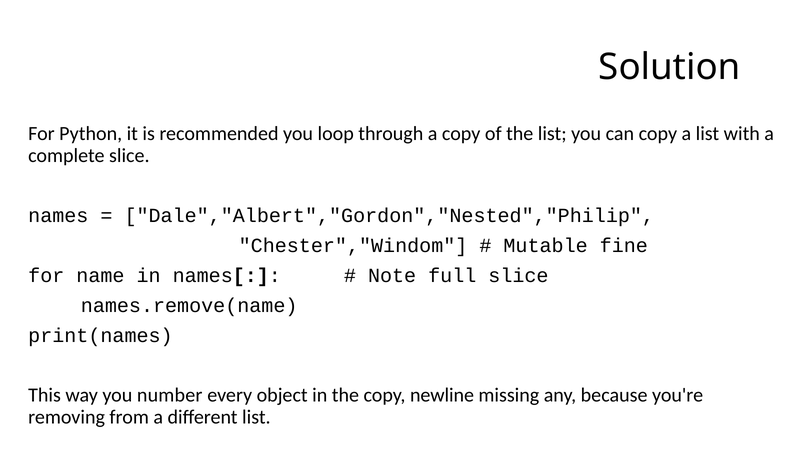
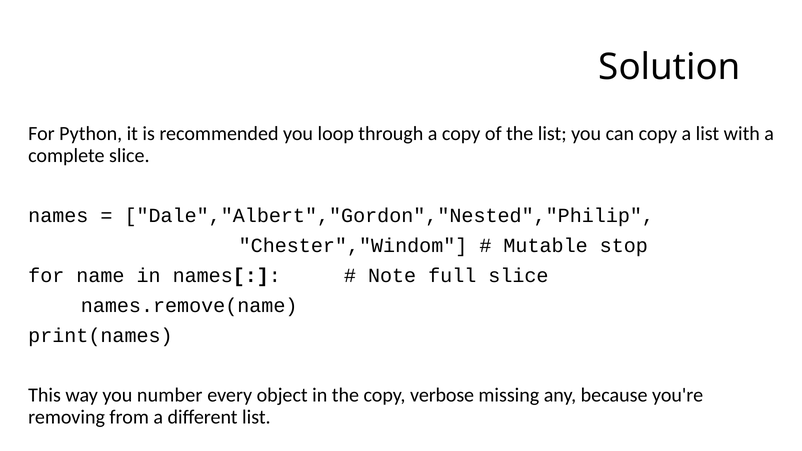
fine: fine -> stop (624, 245)
newline: newline -> verbose (442, 395)
